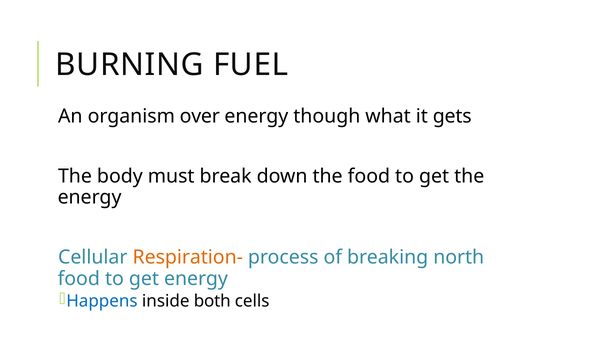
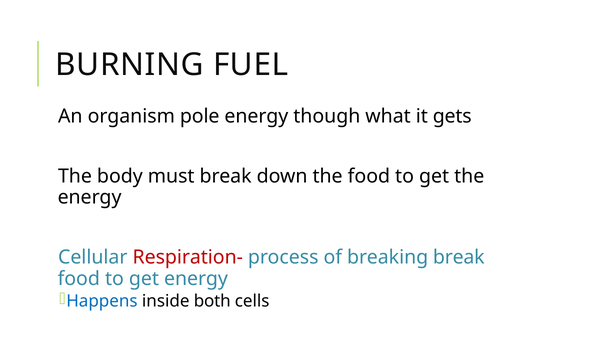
over: over -> pole (200, 116)
Respiration- colour: orange -> red (188, 257)
breaking north: north -> break (459, 257)
